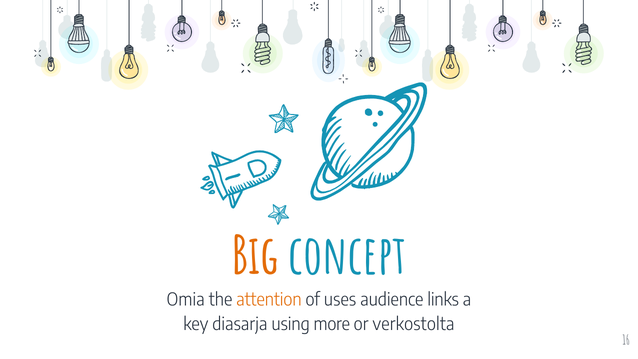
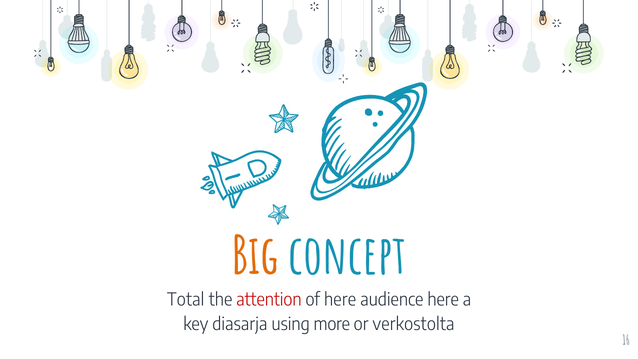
Omia: Omia -> Total (186, 300)
attention colour: orange -> red (269, 300)
of uses: uses -> here (340, 300)
audience links: links -> here (443, 300)
